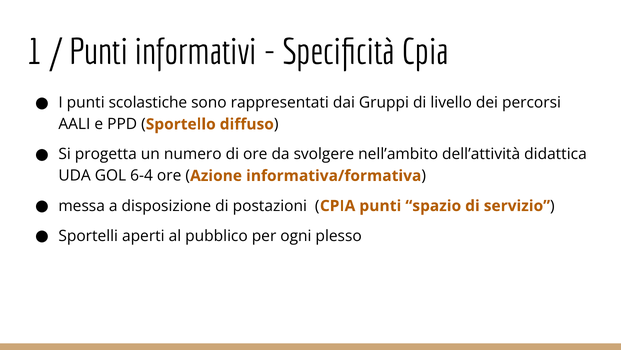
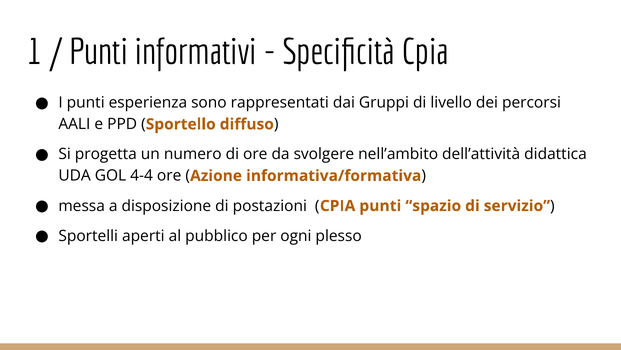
scolastiche: scolastiche -> esperienza (148, 103)
6-4: 6-4 -> 4-4 (142, 175)
